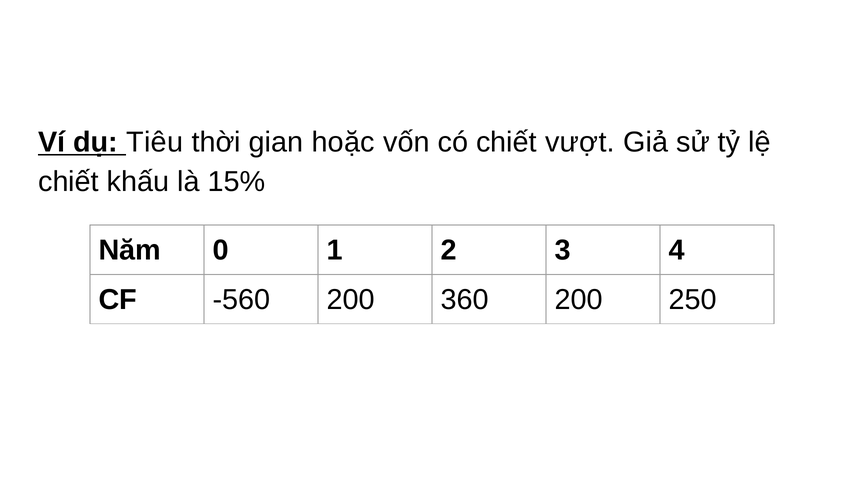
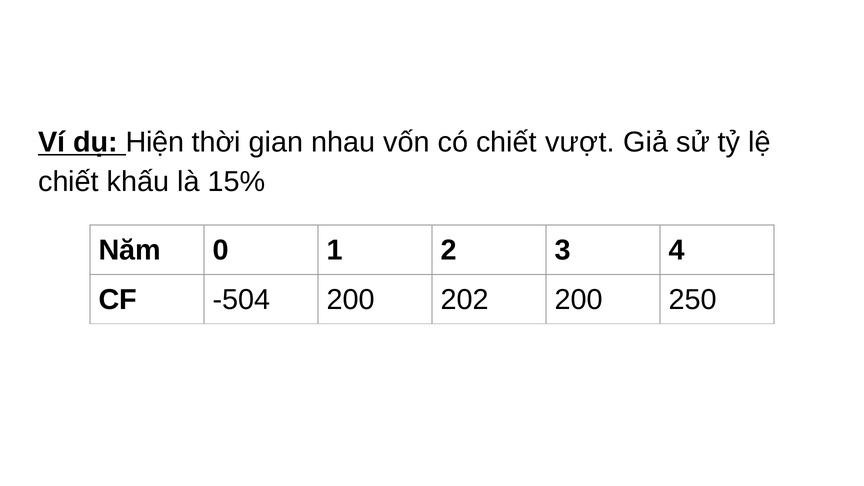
Tiêu: Tiêu -> Hiện (155, 142)
hoặc: hoặc -> nhau (343, 142)
-560: -560 -> -504 (241, 300)
360: 360 -> 202 (465, 300)
